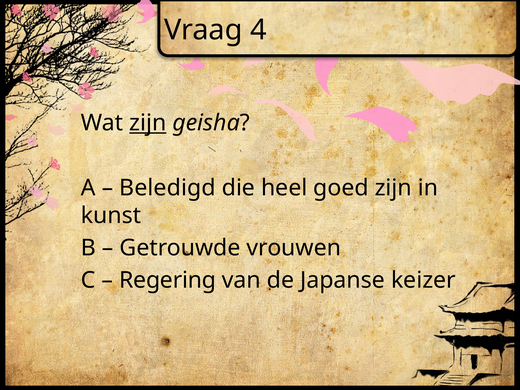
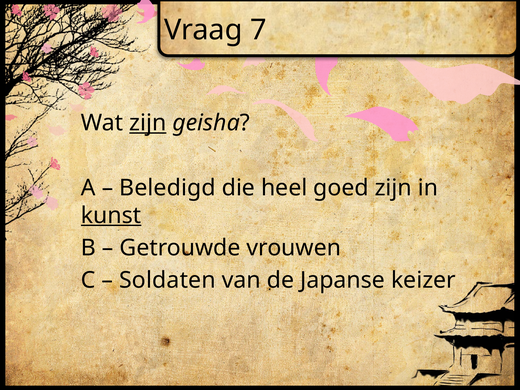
4: 4 -> 7 (258, 30)
kunst underline: none -> present (111, 215)
Regering: Regering -> Soldaten (167, 280)
